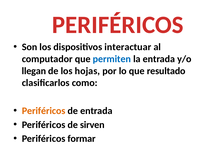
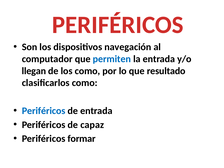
interactuar: interactuar -> navegación (128, 47)
los hojas: hojas -> como (87, 71)
Periféricos colour: orange -> blue (44, 111)
sirven: sirven -> capaz (92, 125)
